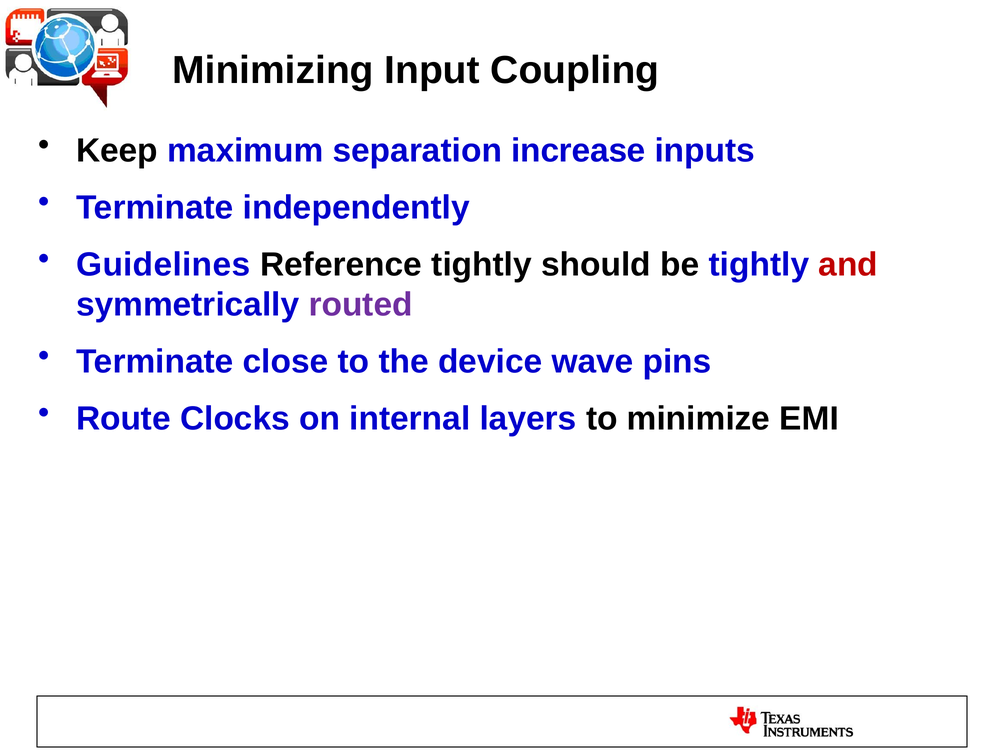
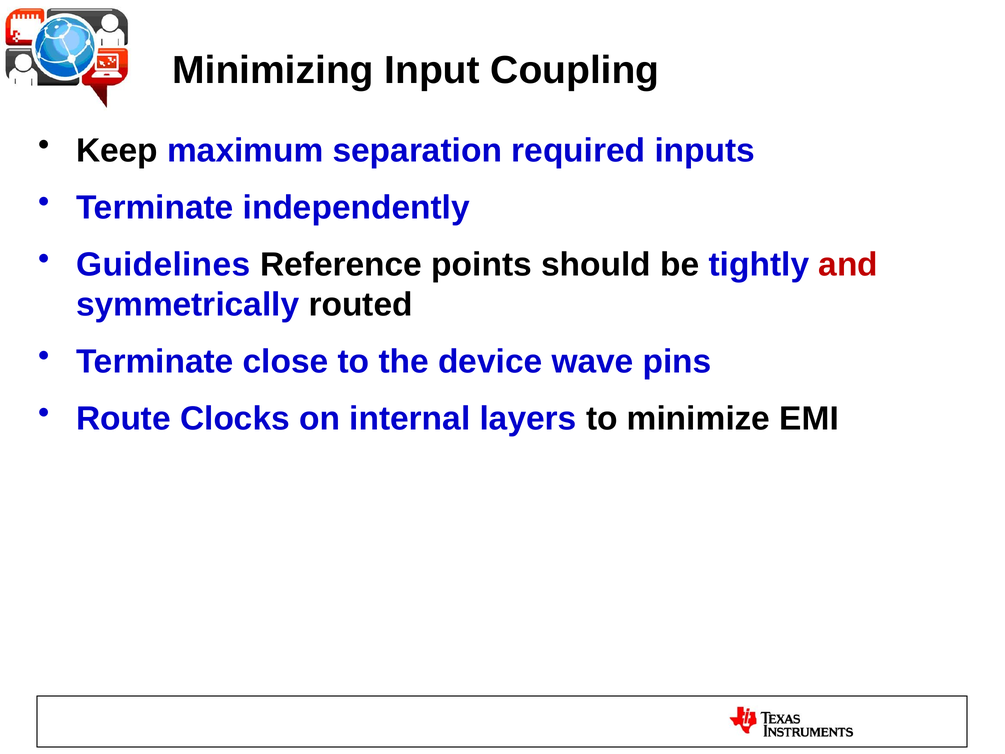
increase: increase -> required (578, 150)
Reference tightly: tightly -> points (482, 264)
routed colour: purple -> black (361, 305)
